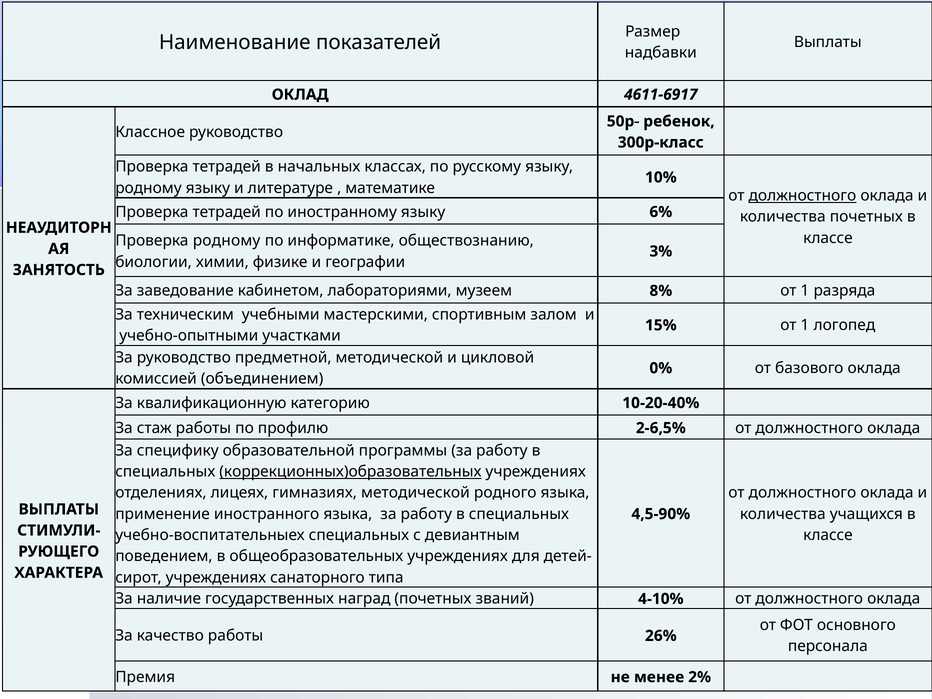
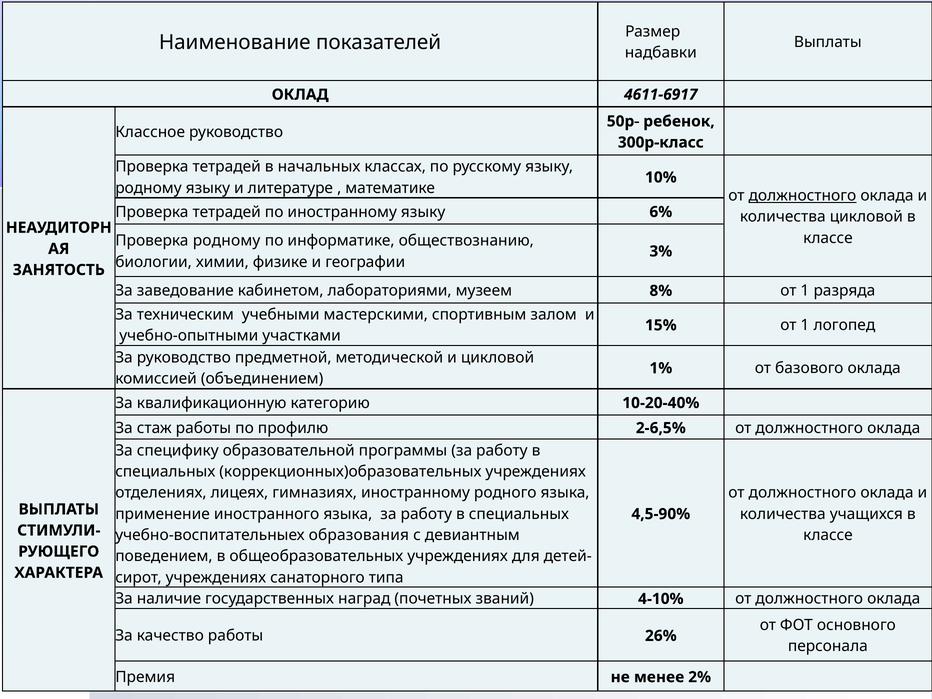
количества почетных: почетных -> цикловой (866, 217)
0%: 0% -> 1% (661, 368)
коррекционных)образовательных underline: present -> none (350, 472)
гимназиях методической: методической -> иностранному (416, 493)
учебно-воспитательныех специальных: специальных -> образования (359, 535)
